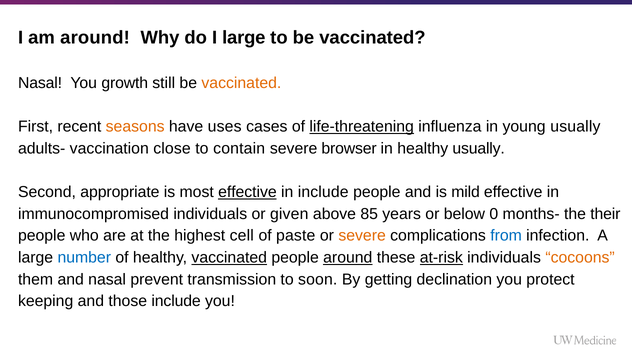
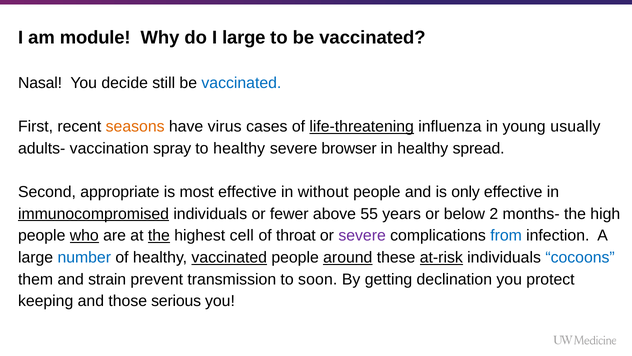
am around: around -> module (95, 38)
growth: growth -> decide (125, 83)
vaccinated colour: orange -> blue (241, 83)
uses: uses -> virus (225, 126)
close: close -> spray (172, 148)
to contain: contain -> healthy (239, 148)
healthy usually: usually -> spread (479, 148)
effective underline: present -> none (247, 192)
in include: include -> without (323, 192)
mild: mild -> only (466, 192)
immunocompromised underline: none -> present (94, 214)
given: given -> fewer (289, 214)
85: 85 -> 55 (369, 214)
0: 0 -> 2 (494, 214)
their: their -> high (605, 214)
who underline: none -> present (84, 235)
the underline: none -> present (159, 235)
paste: paste -> throat (296, 235)
severe colour: orange -> purple (362, 235)
cocoons colour: orange -> blue (580, 257)
and nasal: nasal -> strain (107, 279)
those include: include -> serious (176, 301)
